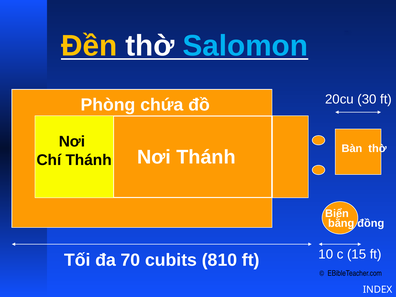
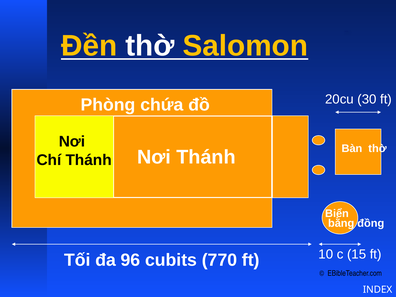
Salomon colour: light blue -> yellow (245, 46)
70: 70 -> 96 (130, 260)
810: 810 -> 770 (219, 260)
